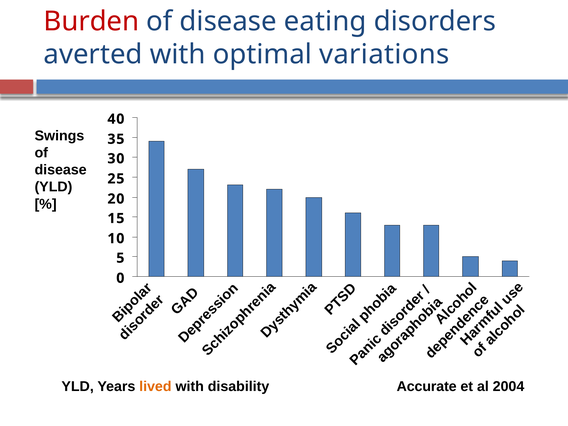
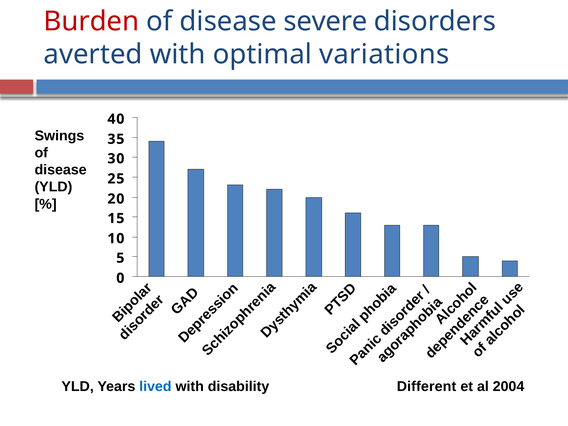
eating: eating -> severe (325, 21)
lived colour: orange -> blue (155, 386)
Accurate: Accurate -> Different (427, 386)
